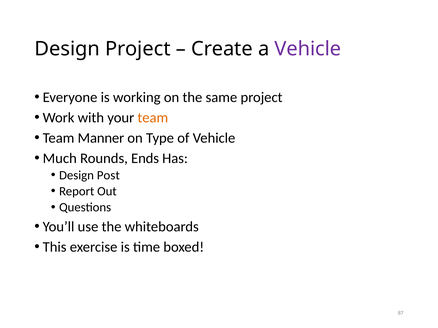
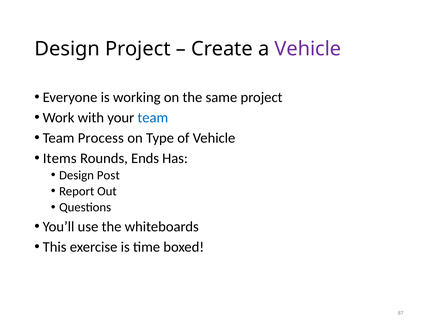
team colour: orange -> blue (153, 118)
Manner: Manner -> Process (101, 138)
Much: Much -> Items (60, 158)
